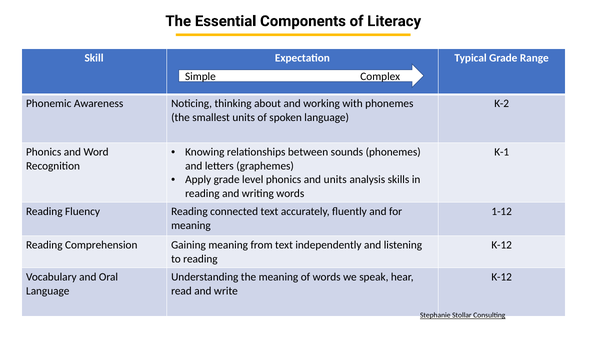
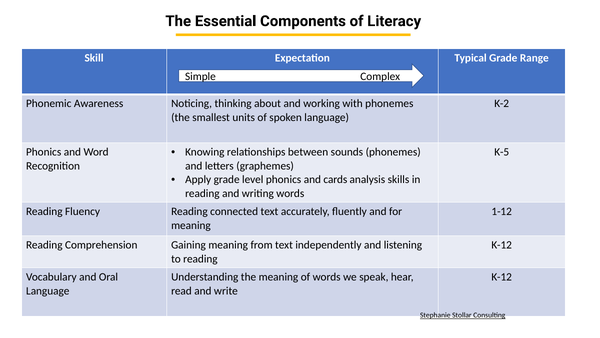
K-1: K-1 -> K-5 (502, 152)
and units: units -> cards (335, 179)
